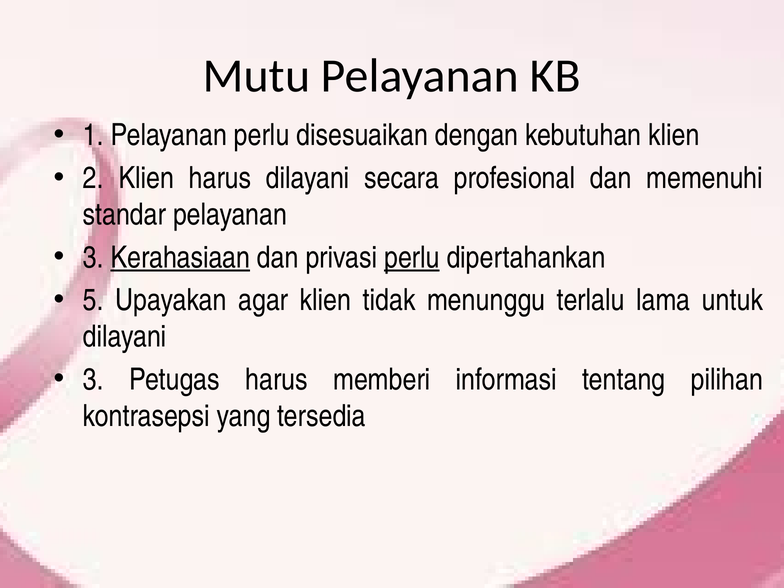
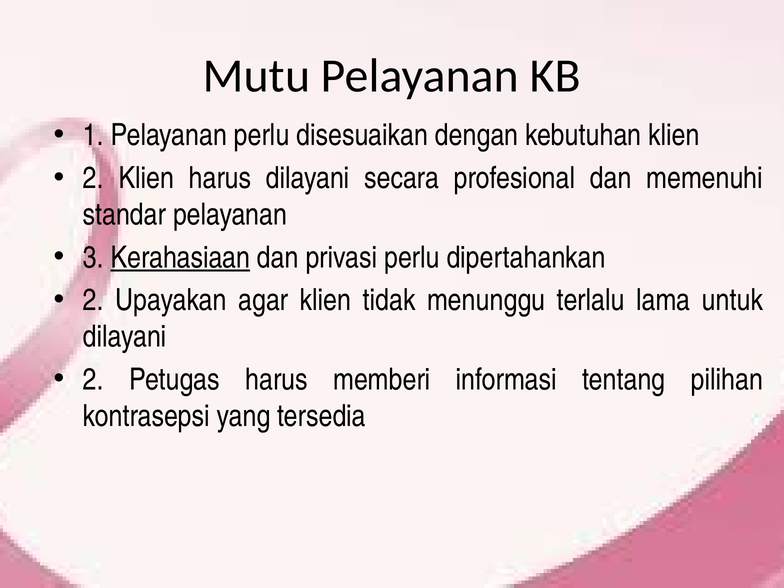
perlu underline: present -> none (412, 257)
5: 5 -> 2 (93, 300)
3: 3 -> 2 (93, 379)
